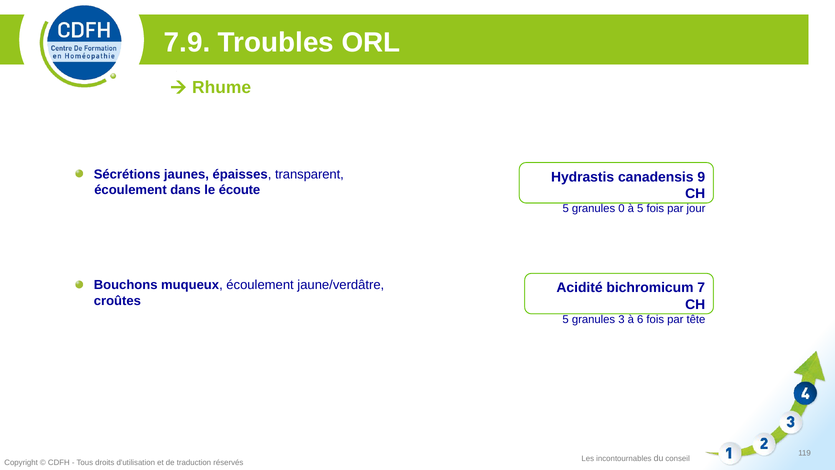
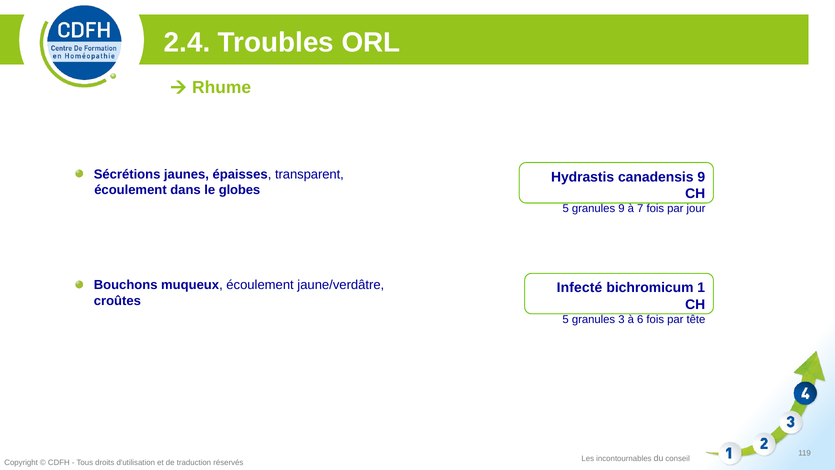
7.9: 7.9 -> 2.4 (187, 43)
écoute: écoute -> globes (239, 190)
granules 0: 0 -> 9 (621, 208)
à 5: 5 -> 7 (640, 208)
Acidité: Acidité -> Infecté (579, 288)
7: 7 -> 1 (701, 288)
